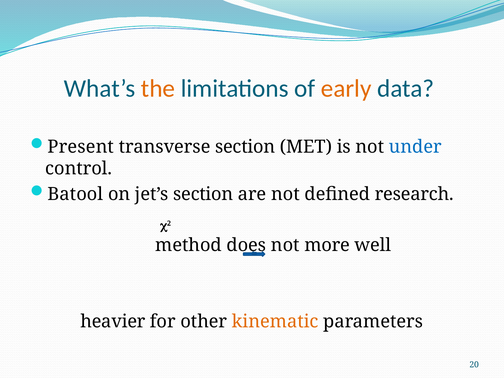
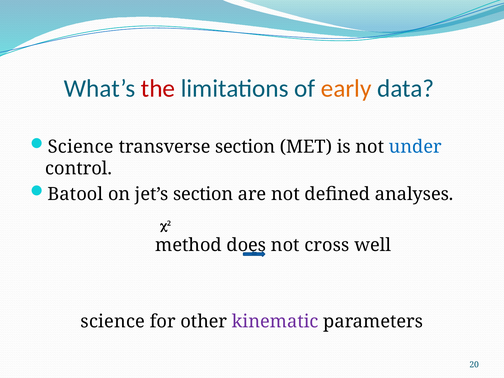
the colour: orange -> red (158, 88)
Present: Present -> Science (81, 147)
research: research -> analyses (414, 194)
more: more -> cross (327, 245)
heavier: heavier -> science (113, 321)
kinematic colour: orange -> purple (275, 321)
